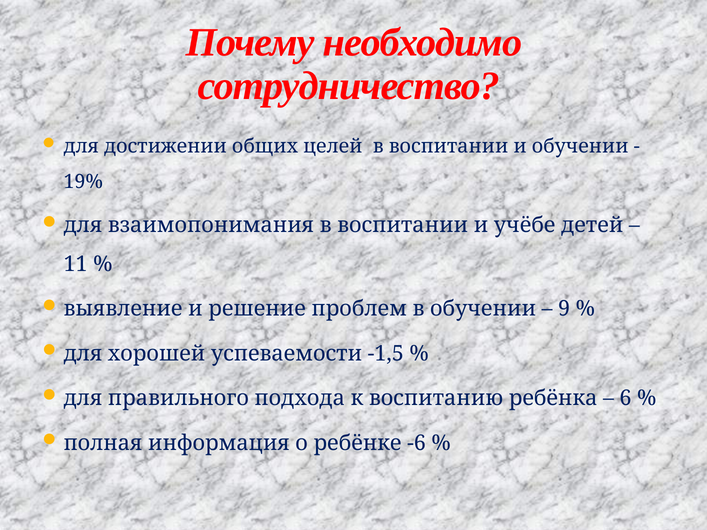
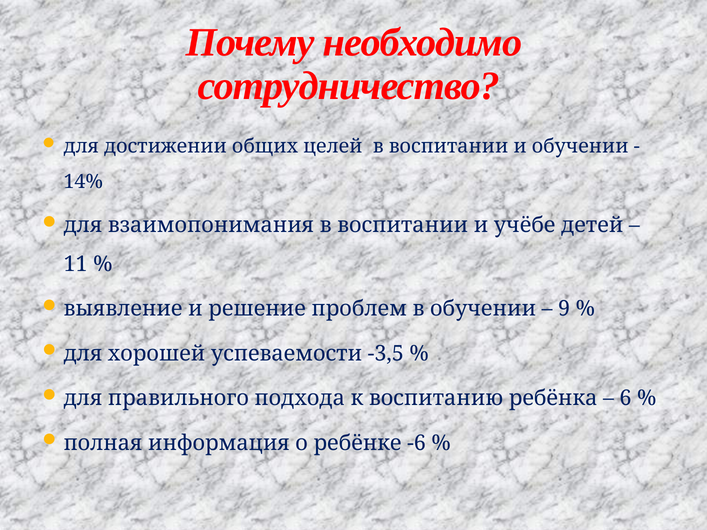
19%: 19% -> 14% (83, 182)
-1,5: -1,5 -> -3,5 (386, 354)
